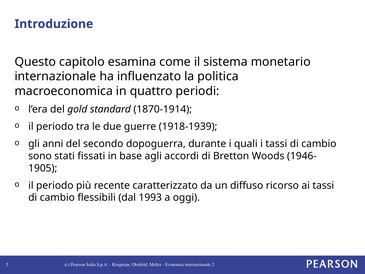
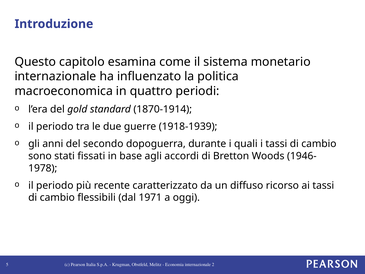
1905: 1905 -> 1978 (43, 168)
1993: 1993 -> 1971 (150, 197)
